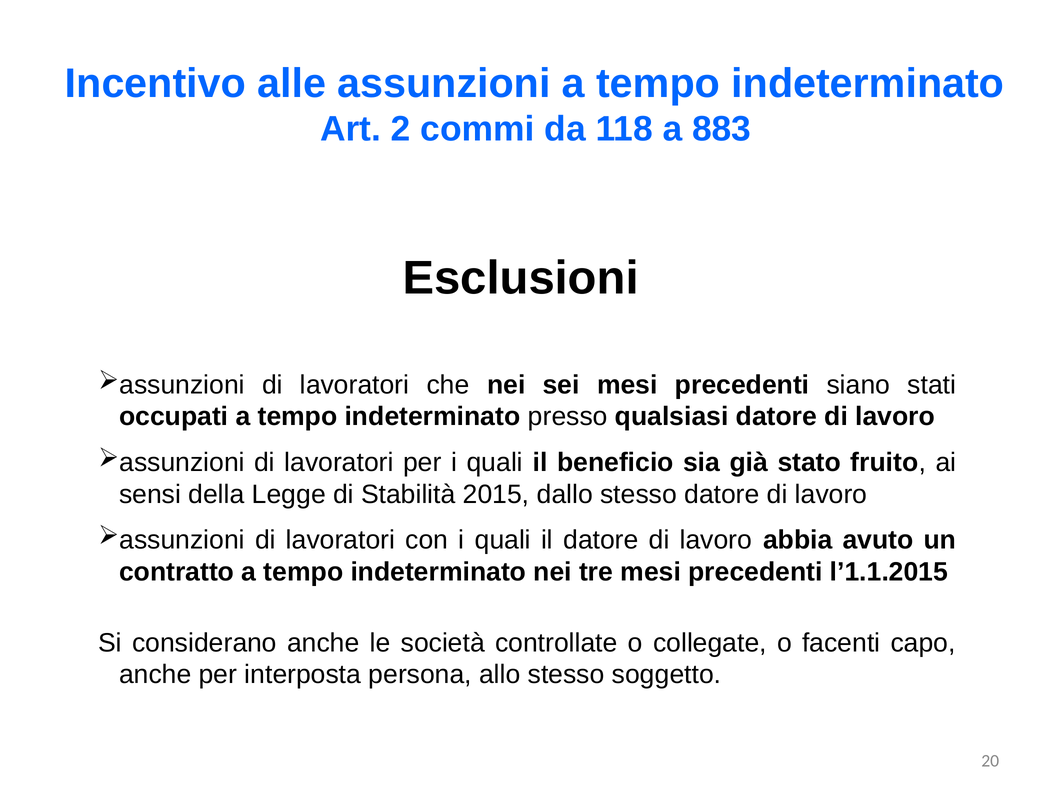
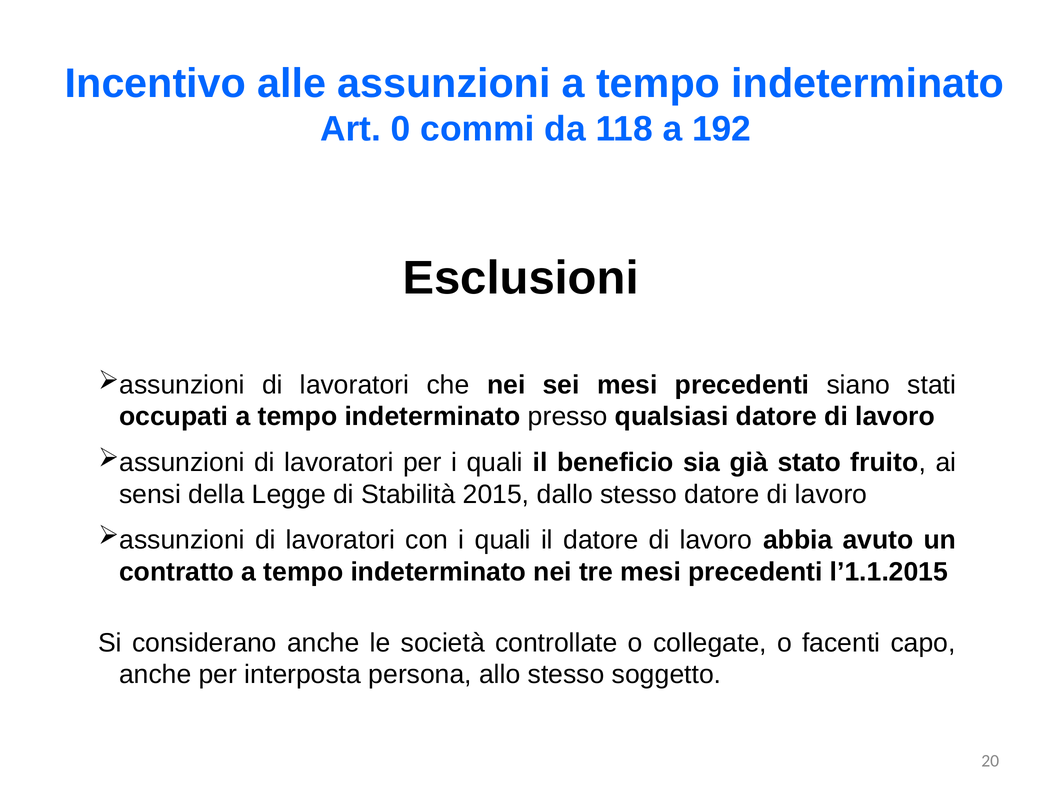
2: 2 -> 0 (401, 129)
883: 883 -> 192 (722, 129)
